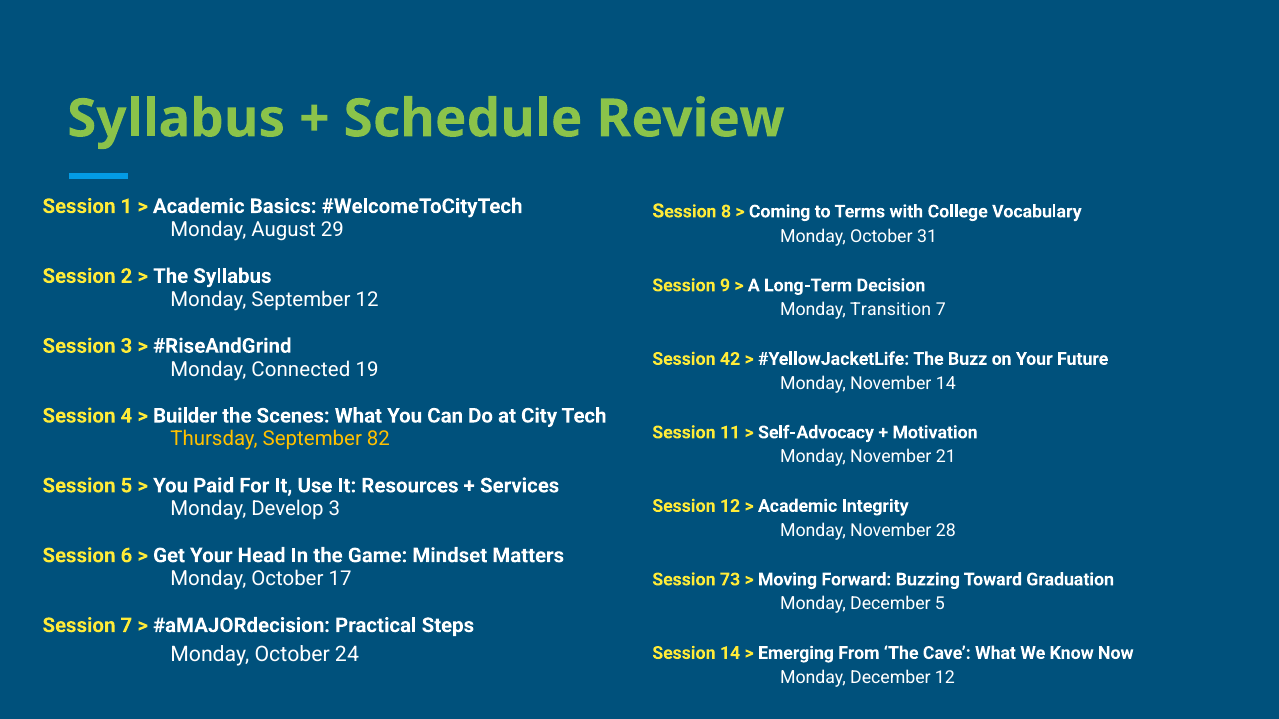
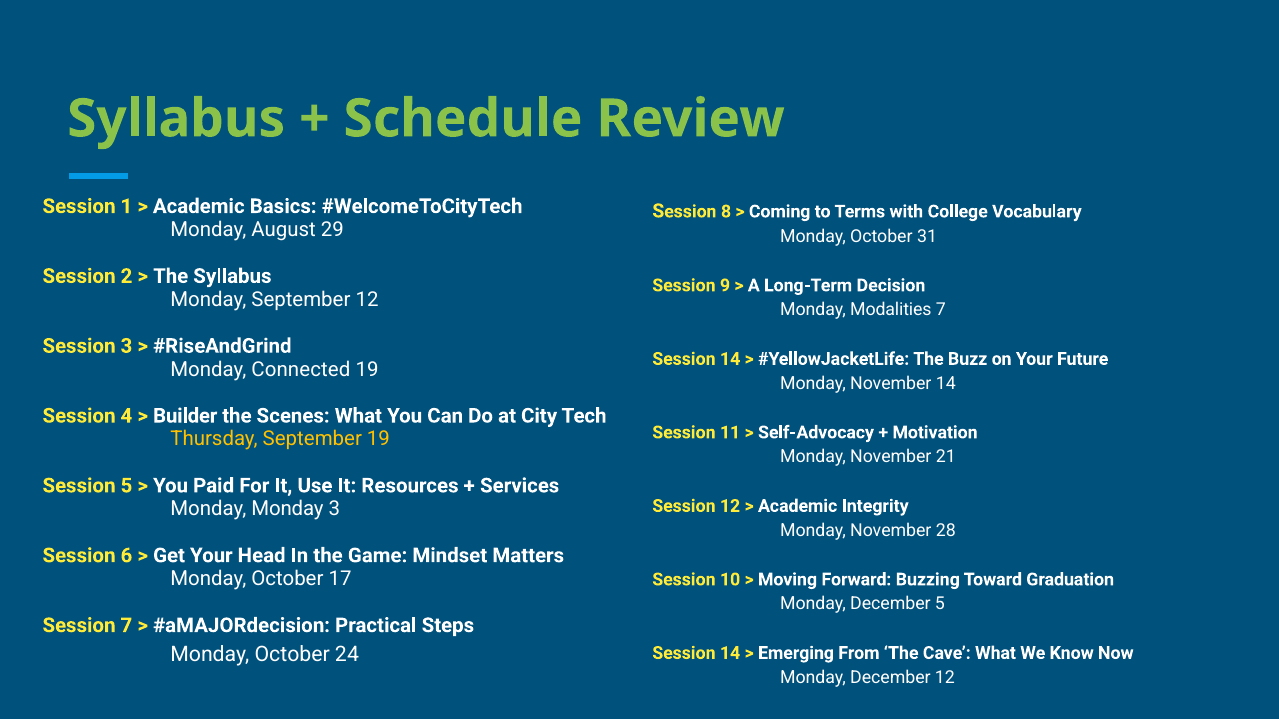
Transition: Transition -> Modalities (891, 310)
42: 42 -> 14 (730, 359)
September 82: 82 -> 19 (378, 439)
Monday Develop: Develop -> Monday (288, 509)
73: 73 -> 10 (730, 580)
